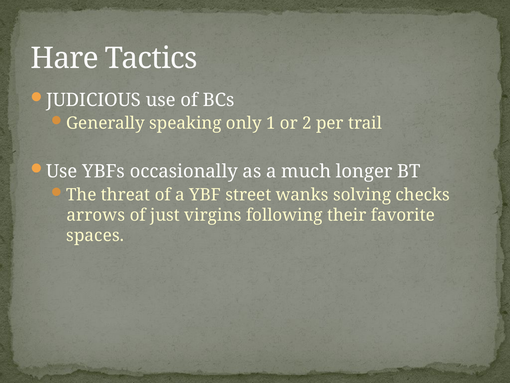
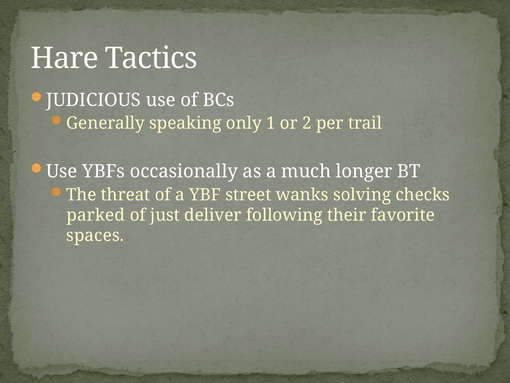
arrows: arrows -> parked (96, 215)
virgins: virgins -> deliver (213, 215)
